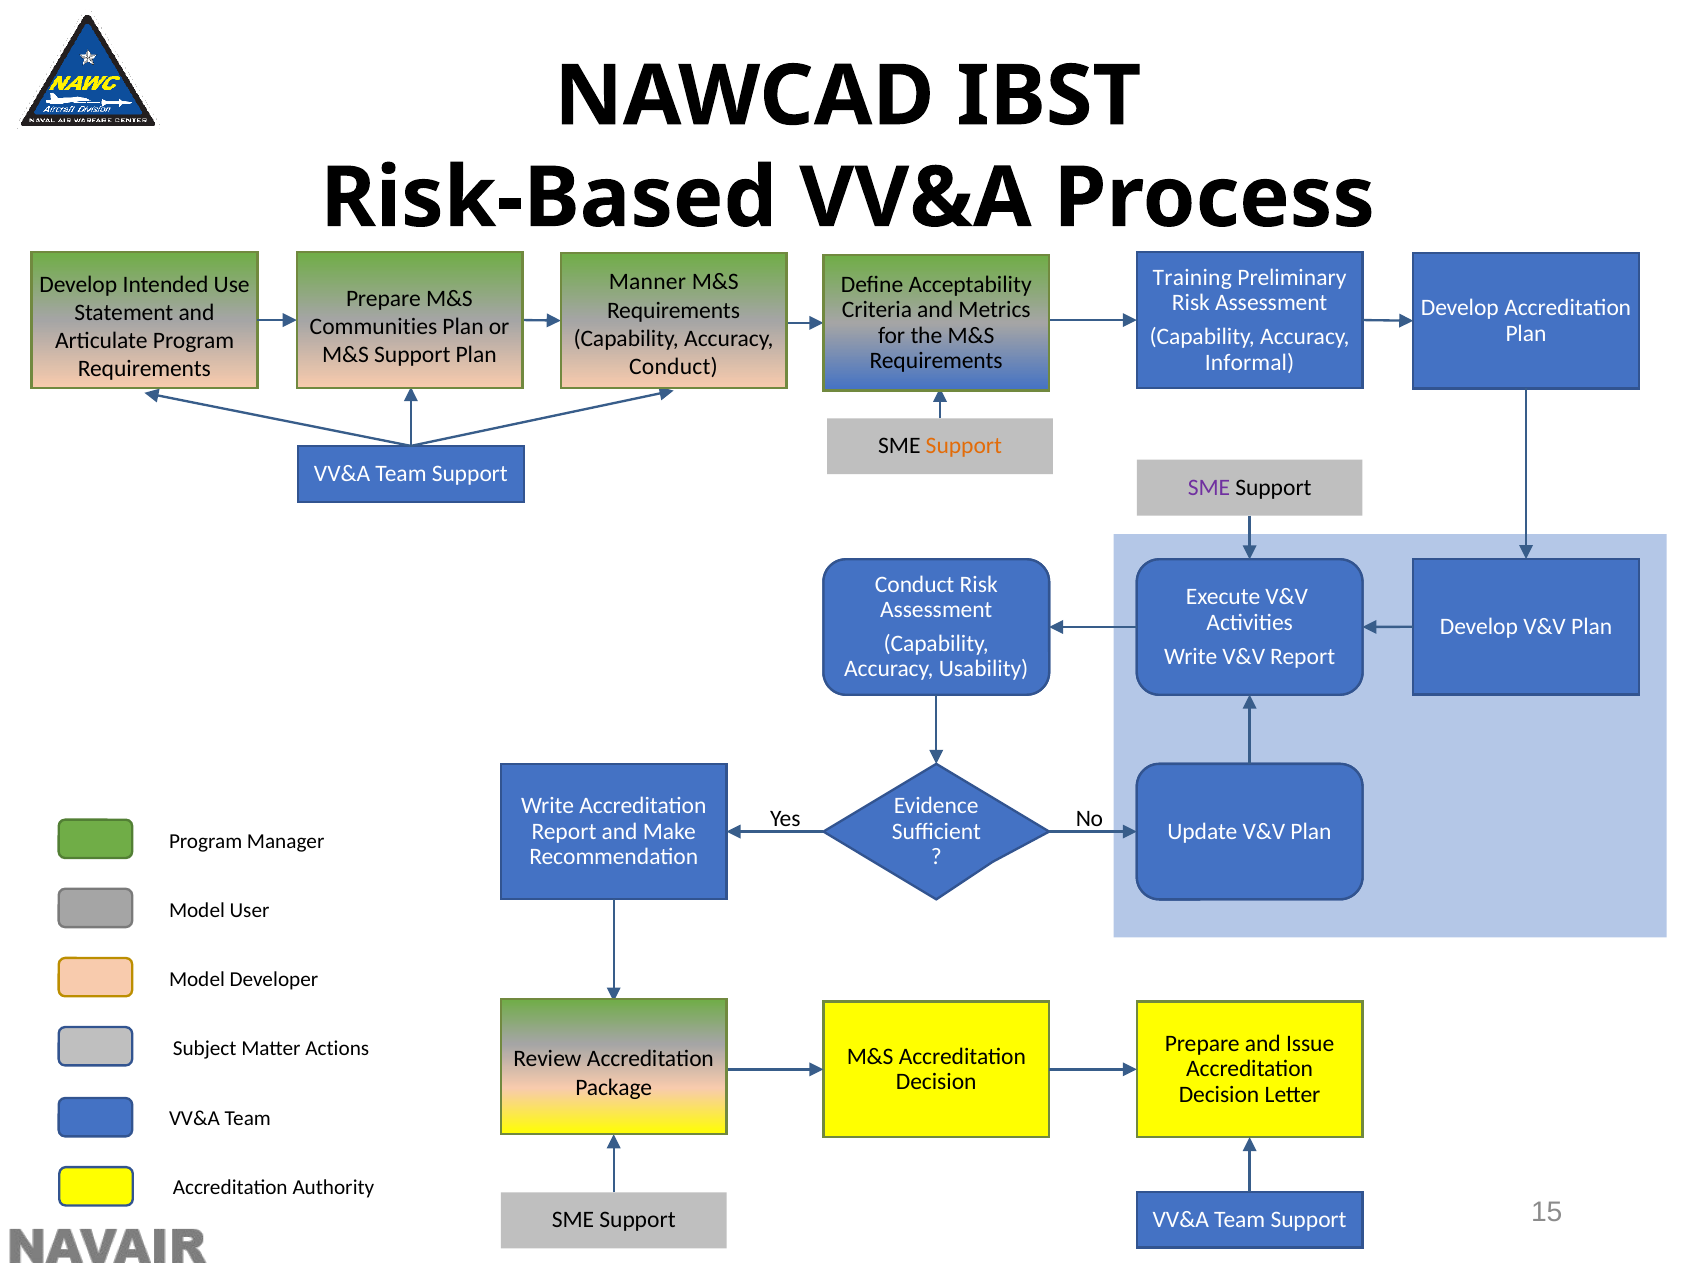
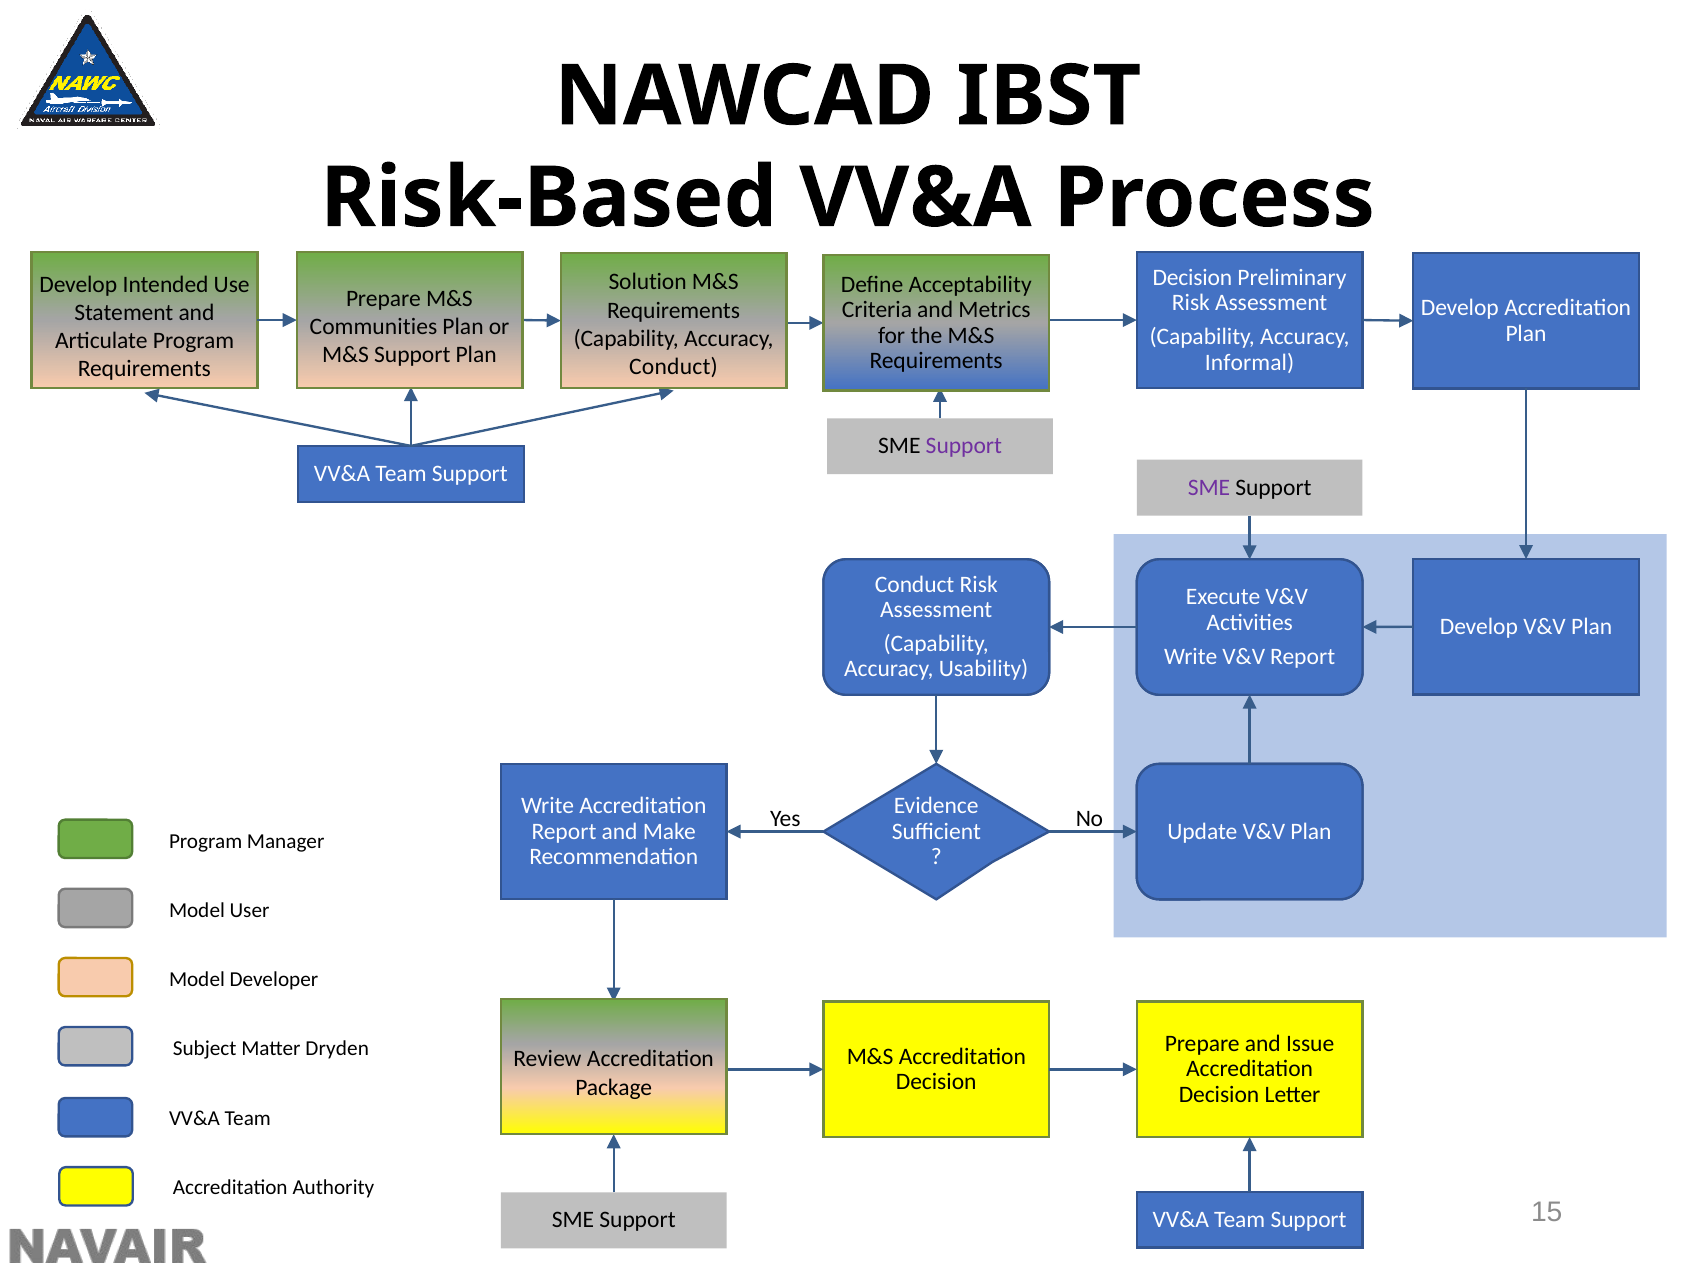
Training: Training -> Decision (1192, 278)
Manner: Manner -> Solution (648, 282)
Support colour: orange -> purple (964, 446)
Actions: Actions -> Dryden (337, 1049)
